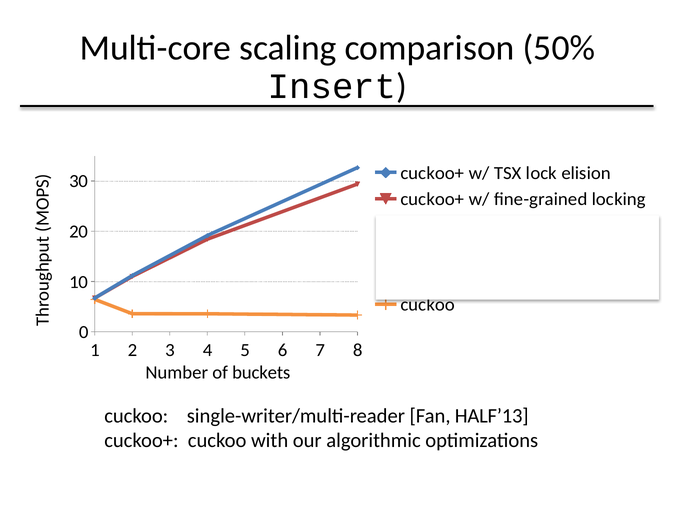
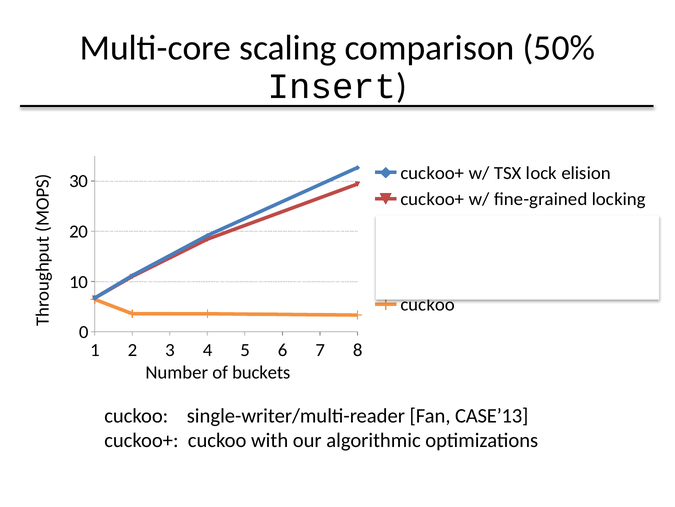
HALF’13: HALF’13 -> CASE’13 (492, 415)
